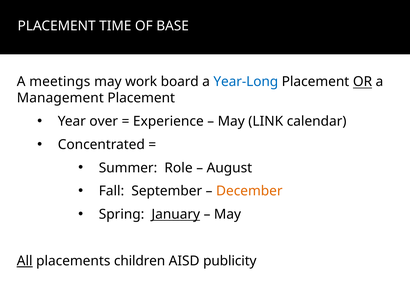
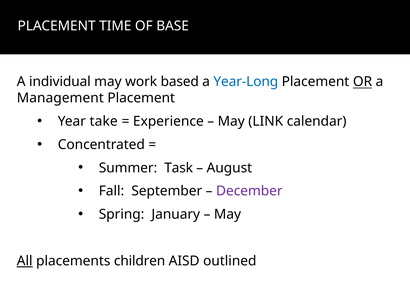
meetings: meetings -> individual (60, 82)
board: board -> based (180, 82)
over: over -> take (104, 121)
Role: Role -> Task (179, 168)
December colour: orange -> purple (249, 191)
January underline: present -> none (176, 214)
publicity: publicity -> outlined (230, 261)
